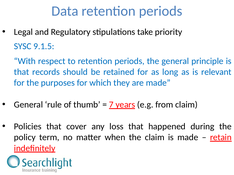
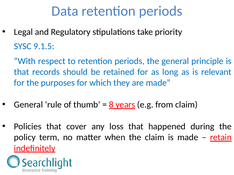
7: 7 -> 8 (111, 105)
